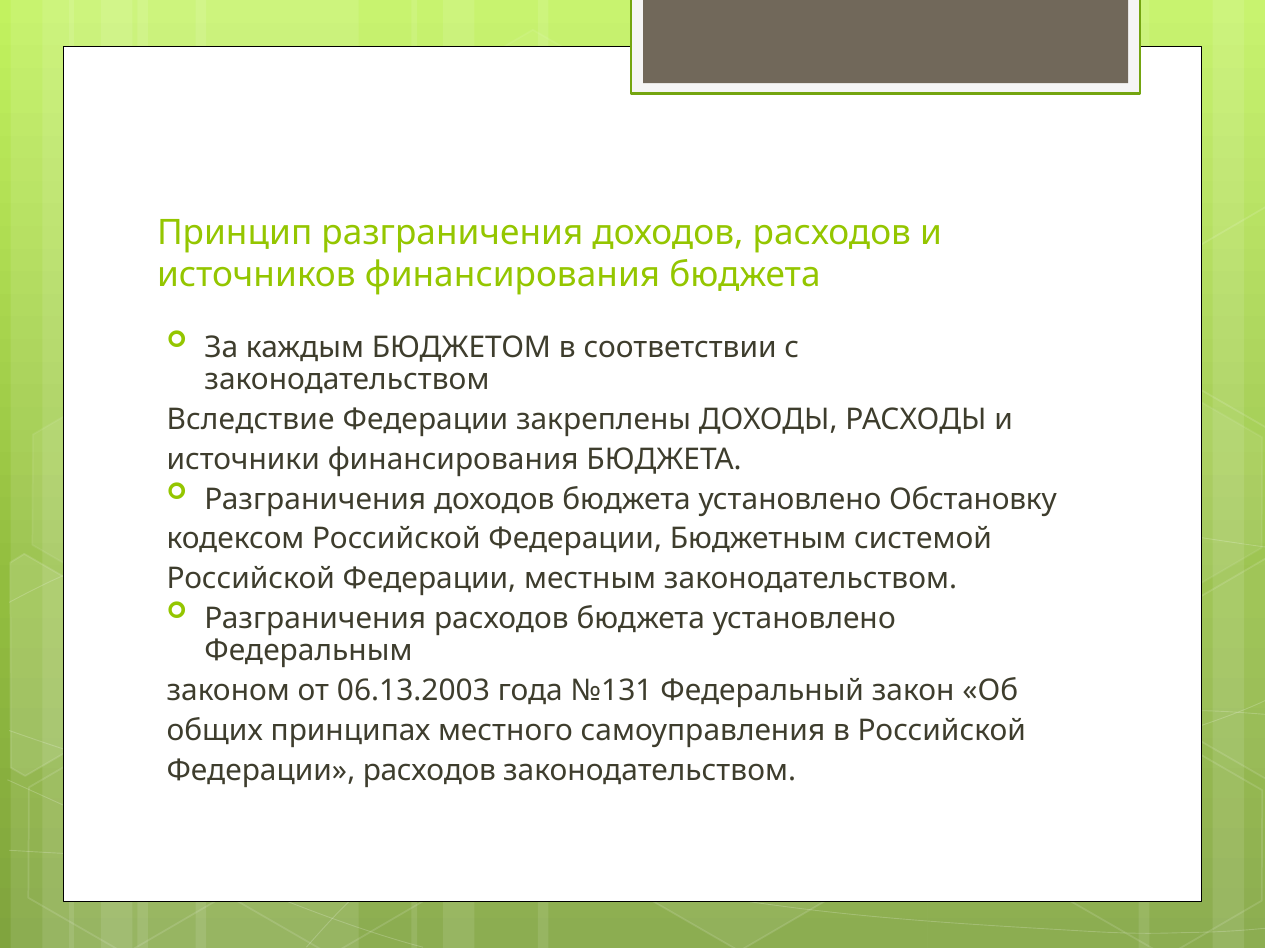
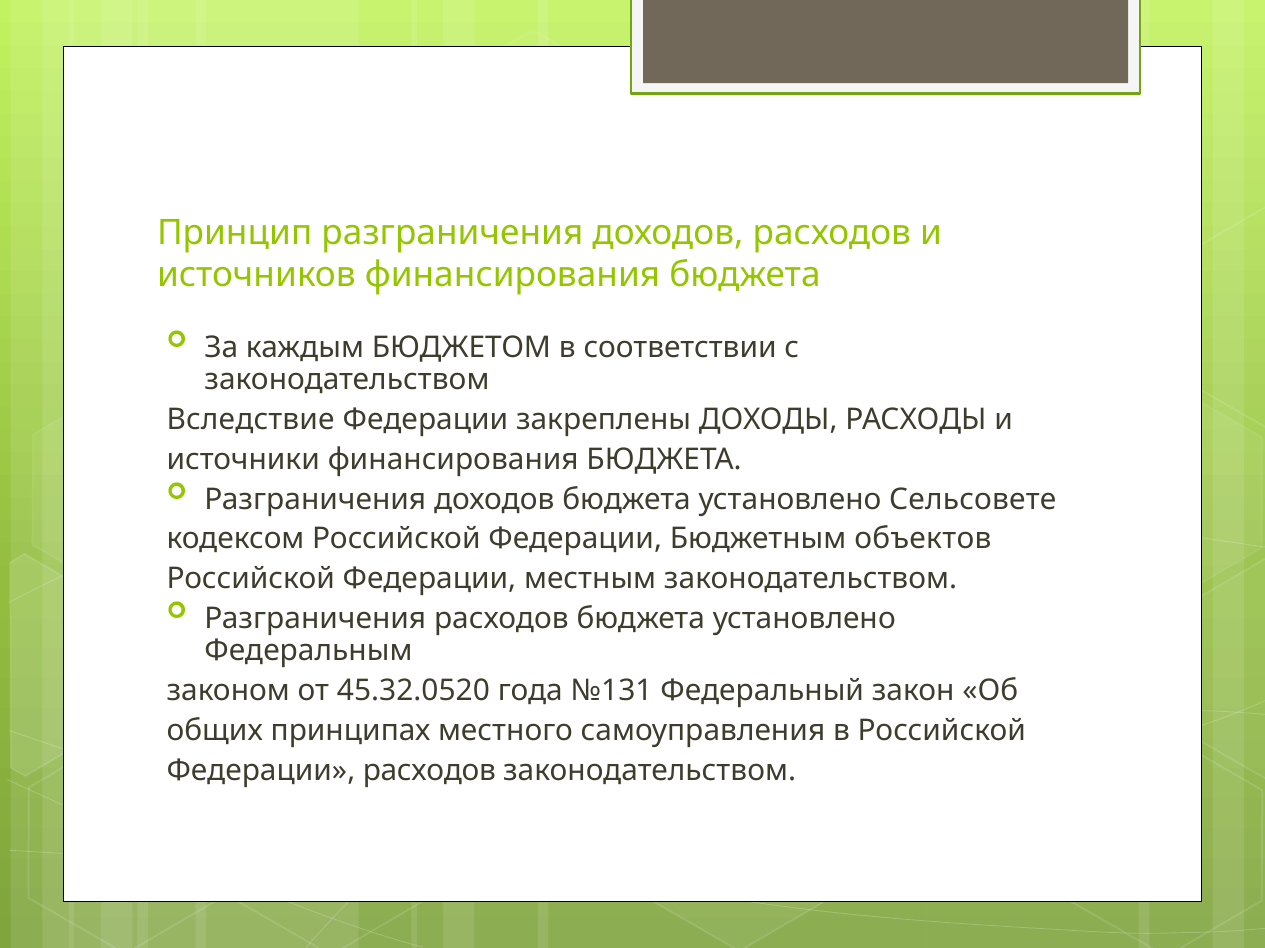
Обстановку: Обстановку -> Сельсовете (973, 500)
системой: системой -> объектов (923, 539)
06.13.2003: 06.13.2003 -> 45.32.0520 (413, 691)
